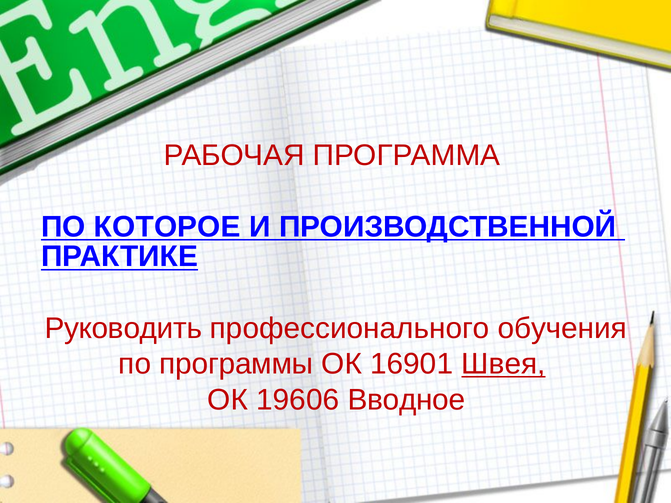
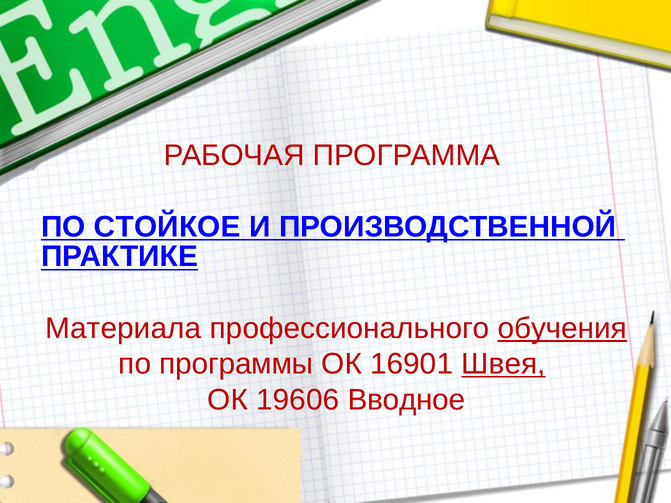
КОТОРОЕ: КОТОРОЕ -> СТОЙКОЕ (167, 227)
Руководить: Руководить -> Материала (123, 328)
обучения underline: none -> present (562, 328)
